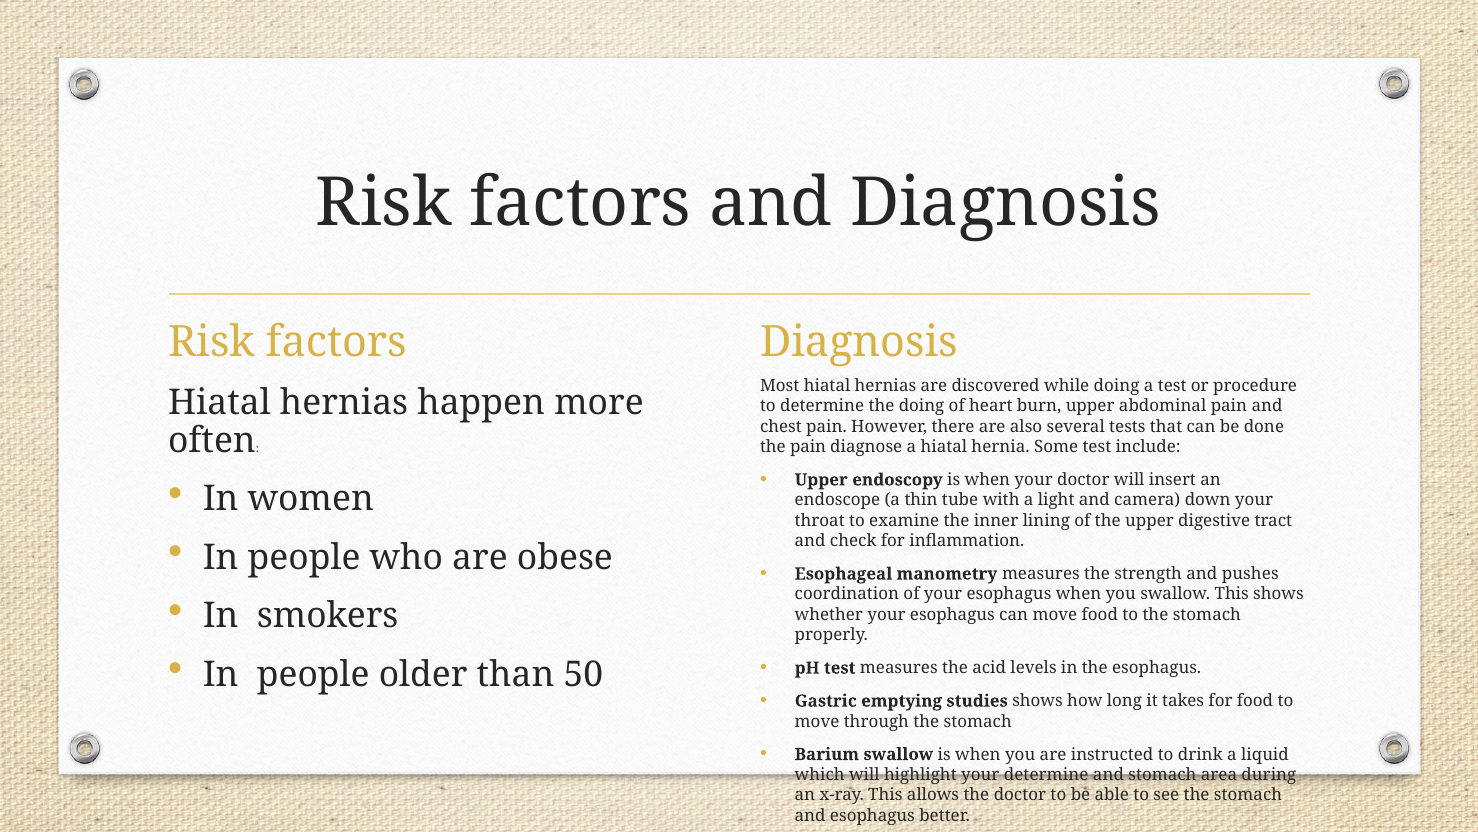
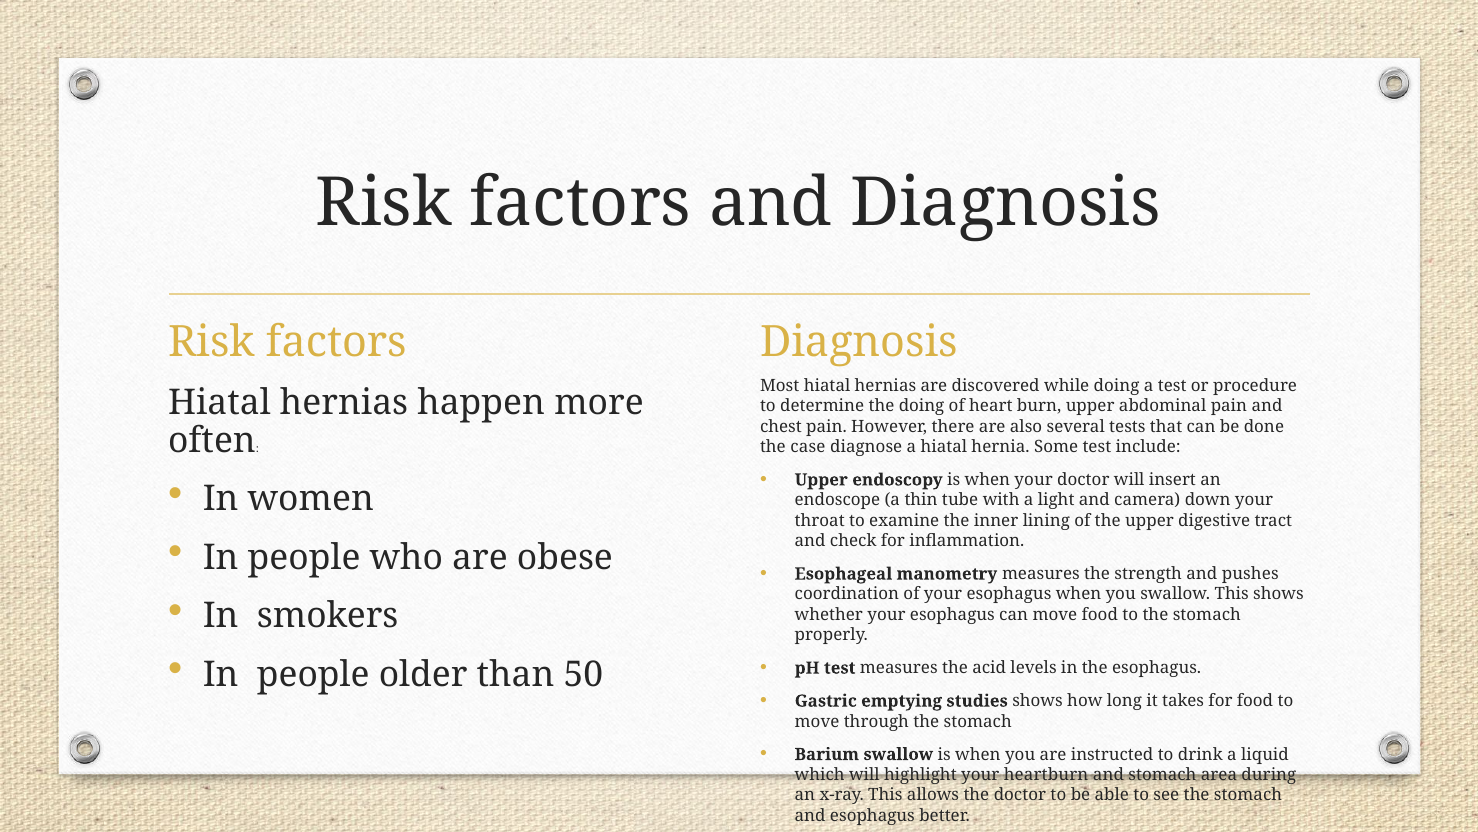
the pain: pain -> case (808, 447)
your determine: determine -> heartburn (1046, 774)
